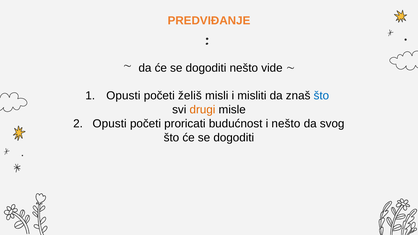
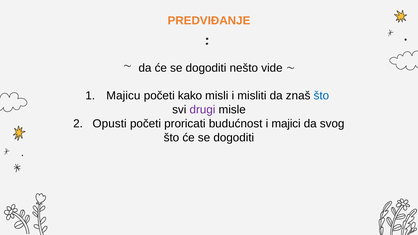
Opusti: Opusti -> Majicu (123, 96)
želiš: želiš -> kako (190, 96)
drugi colour: orange -> purple (202, 110)
i nešto: nešto -> majici (286, 124)
